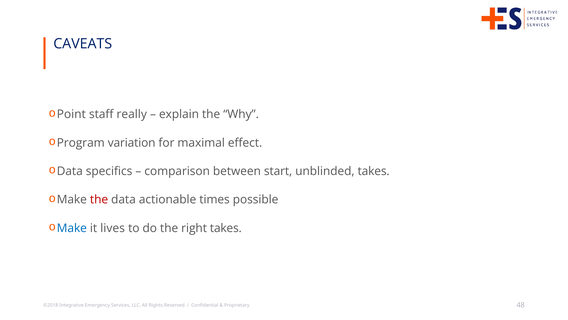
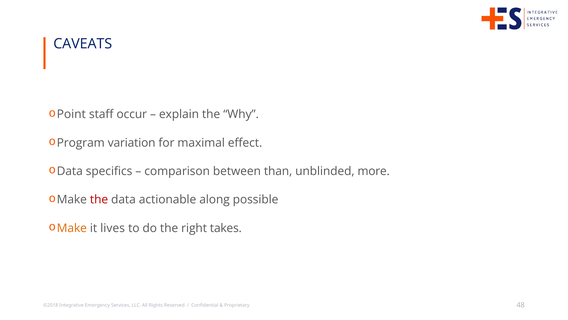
really: really -> occur (132, 114)
start: start -> than (278, 171)
unblinded takes: takes -> more (374, 171)
times: times -> along (215, 199)
Make colour: blue -> orange (72, 228)
